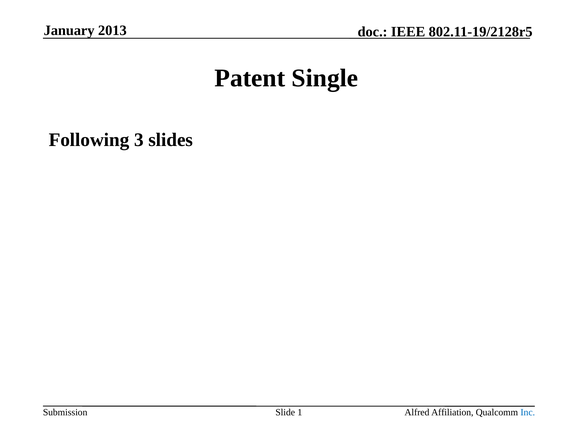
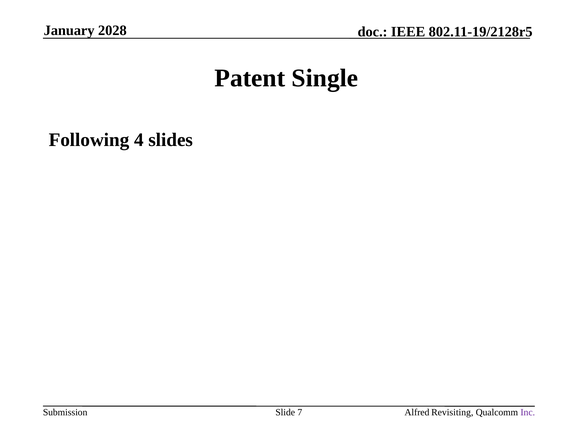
2013: 2013 -> 2028 (112, 30)
3: 3 -> 4 (139, 140)
1: 1 -> 7 (300, 412)
Affiliation: Affiliation -> Revisiting (452, 412)
Inc colour: blue -> purple (528, 412)
